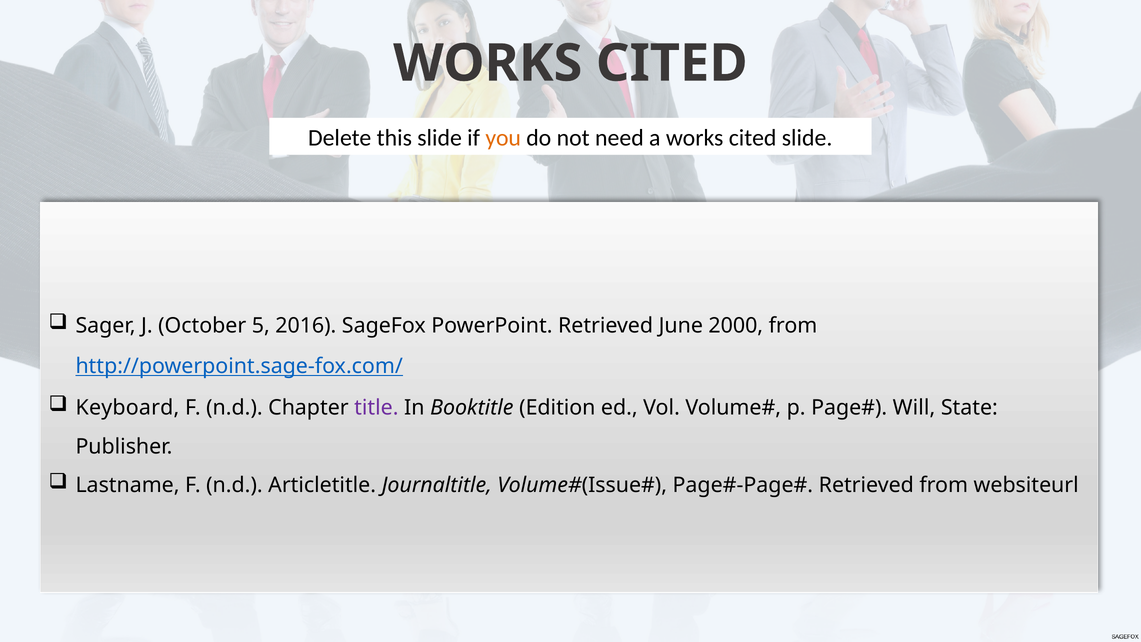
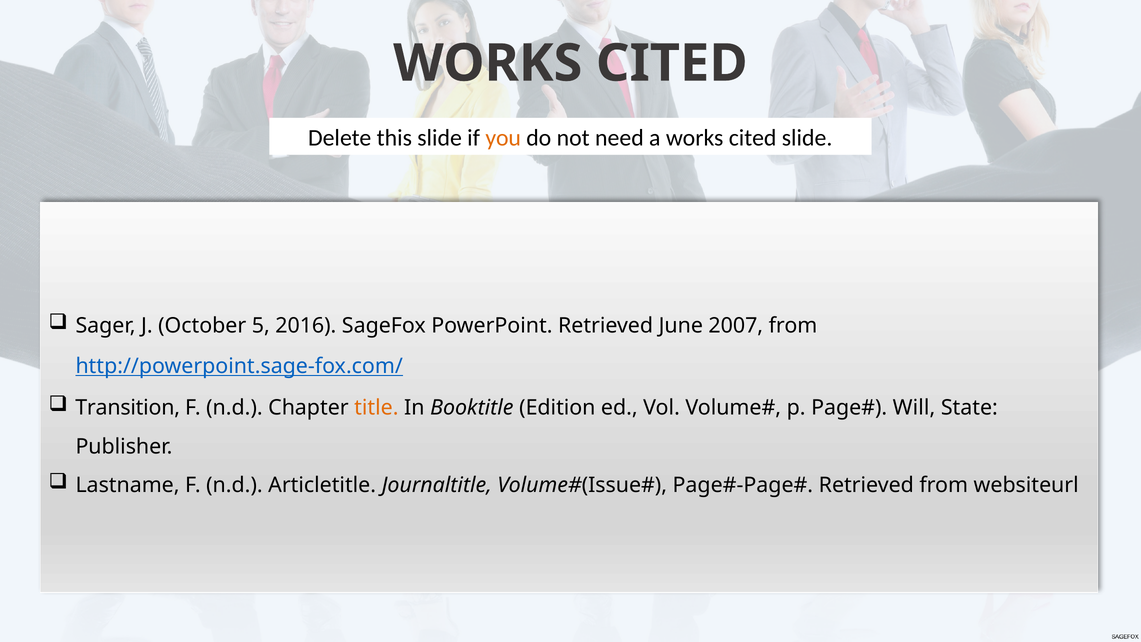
2000: 2000 -> 2007 (736, 326)
Keyboard: Keyboard -> Transition (128, 408)
title colour: purple -> orange (376, 408)
